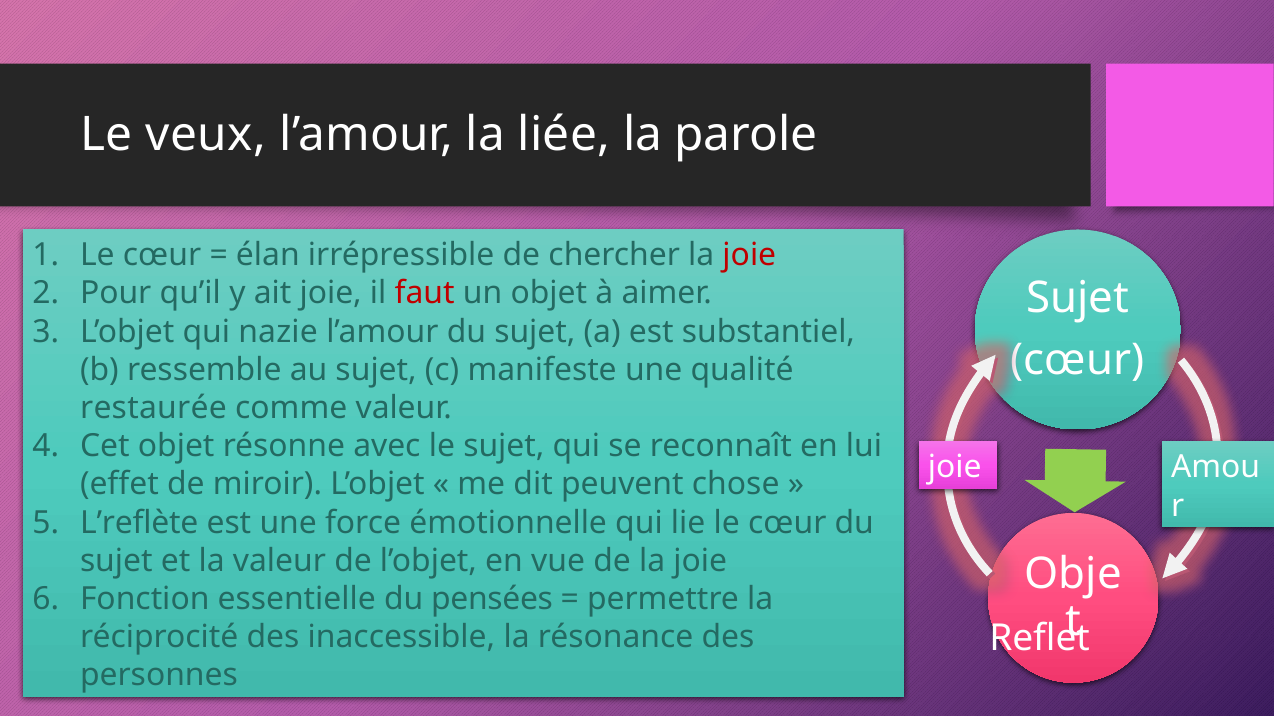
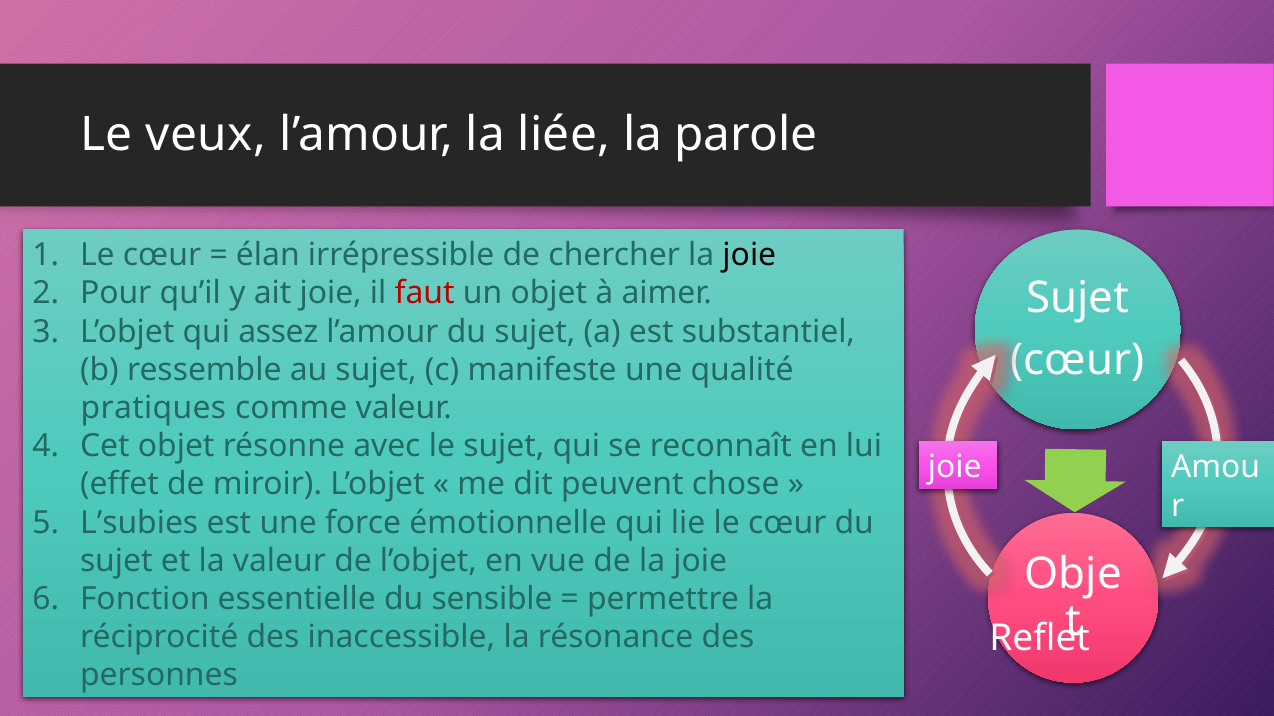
joie colour: red -> black (749, 256)
nazie: nazie -> assez (278, 332)
restaurée: restaurée -> pratiques (153, 408)
L’reflète: L’reflète -> L’subies (139, 523)
pensées: pensées -> sensible (492, 599)
